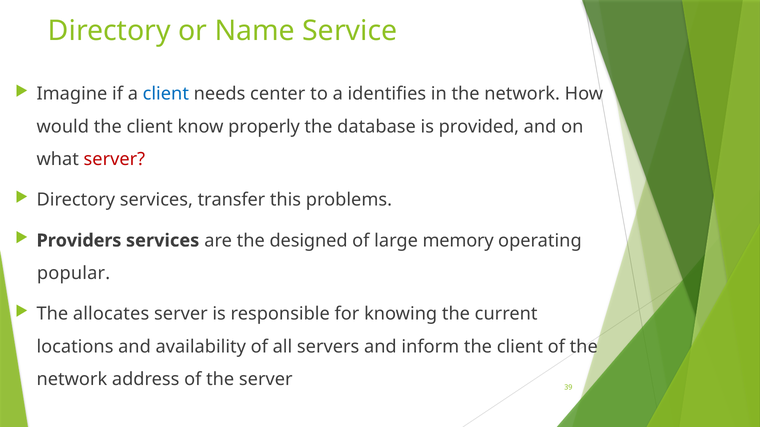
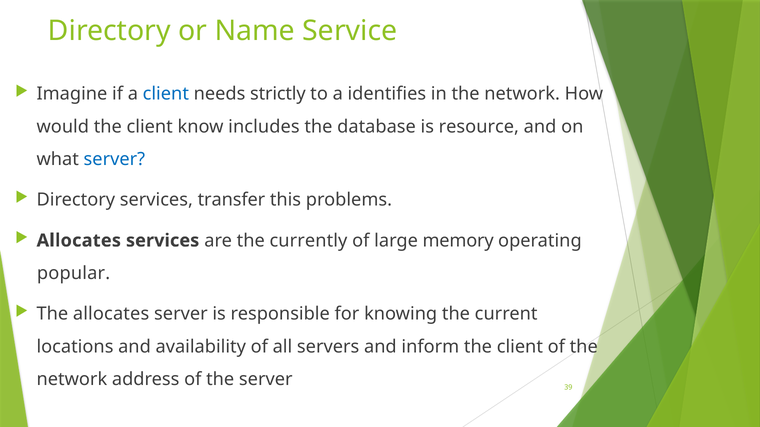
center: center -> strictly (278, 94)
properly: properly -> includes (264, 127)
provided: provided -> resource (479, 127)
server colour: red -> blue (114, 160)
Providers: Providers -> Allocates (79, 241)
designed: designed -> currently (308, 241)
